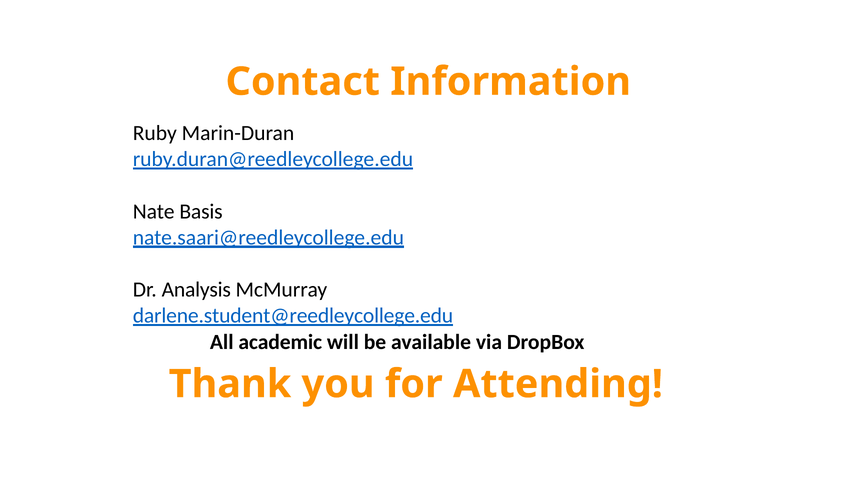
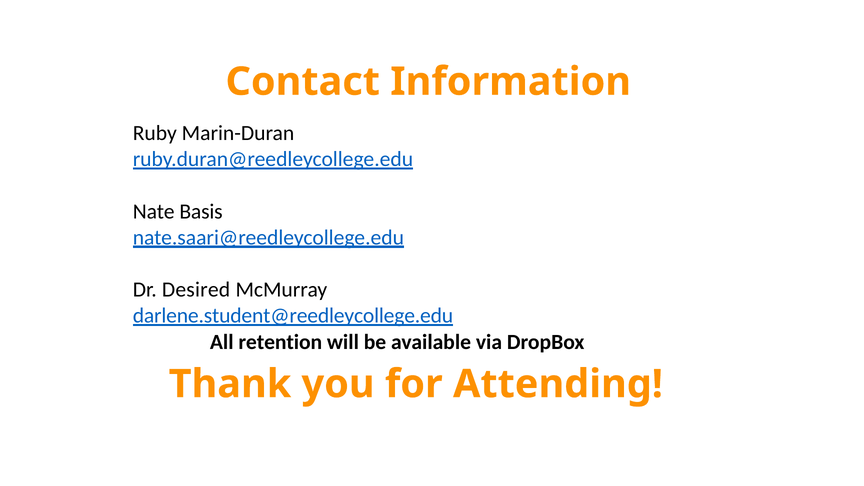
Analysis: Analysis -> Desired (196, 290)
academic: academic -> retention (280, 342)
